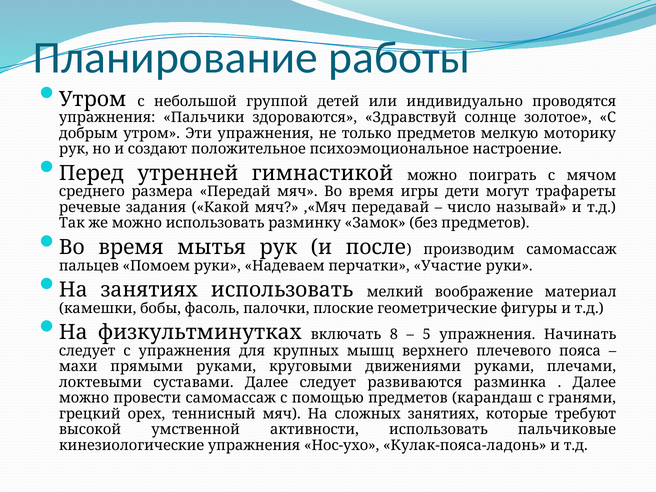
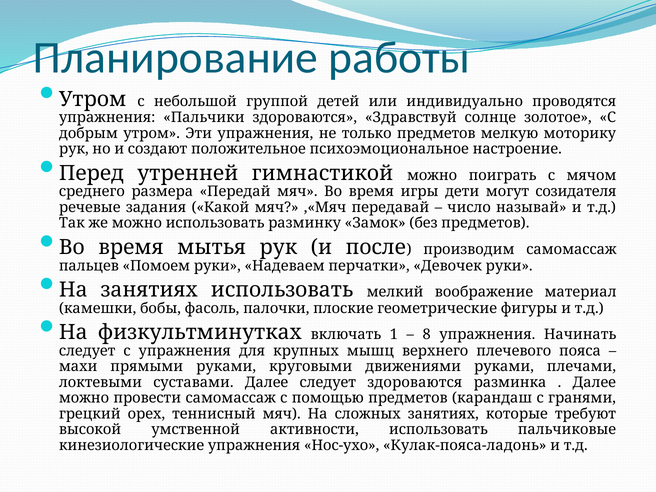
трафареты: трафареты -> созидателя (576, 192)
Участие: Участие -> Девочек (448, 266)
8: 8 -> 1 (394, 335)
5: 5 -> 8 (427, 335)
следует развиваются: развиваются -> здороваются (415, 382)
